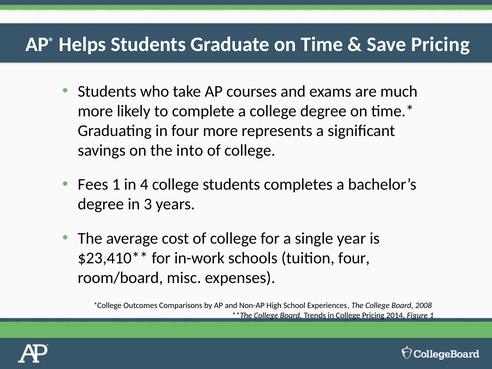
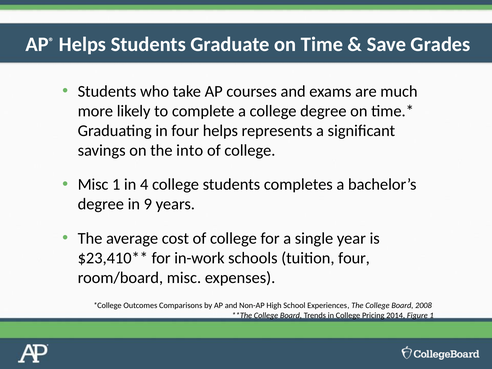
Save Pricing: Pricing -> Grades (441, 44)
four more: more -> helps (220, 131)
Fees: Fees -> Misc (93, 185)
3: 3 -> 9 (148, 204)
